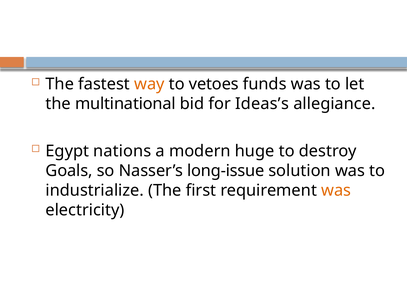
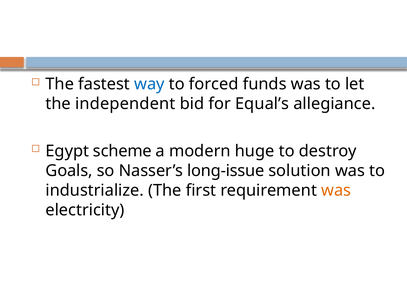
way colour: orange -> blue (149, 84)
vetoes: vetoes -> forced (214, 84)
multinational: multinational -> independent (125, 104)
Ideas’s: Ideas’s -> Equal’s (262, 104)
nations: nations -> scheme (122, 151)
